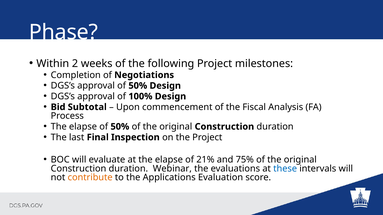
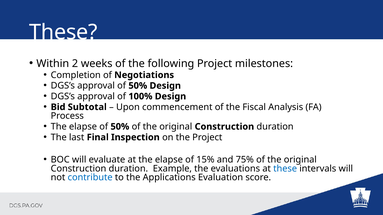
Phase: Phase -> These (63, 32)
21%: 21% -> 15% (205, 160)
Webinar: Webinar -> Example (172, 169)
contribute colour: orange -> blue (90, 178)
